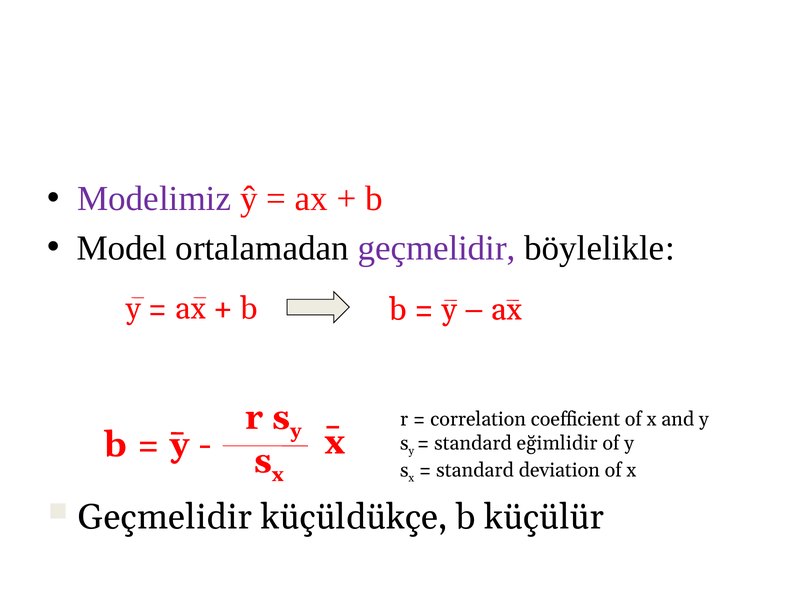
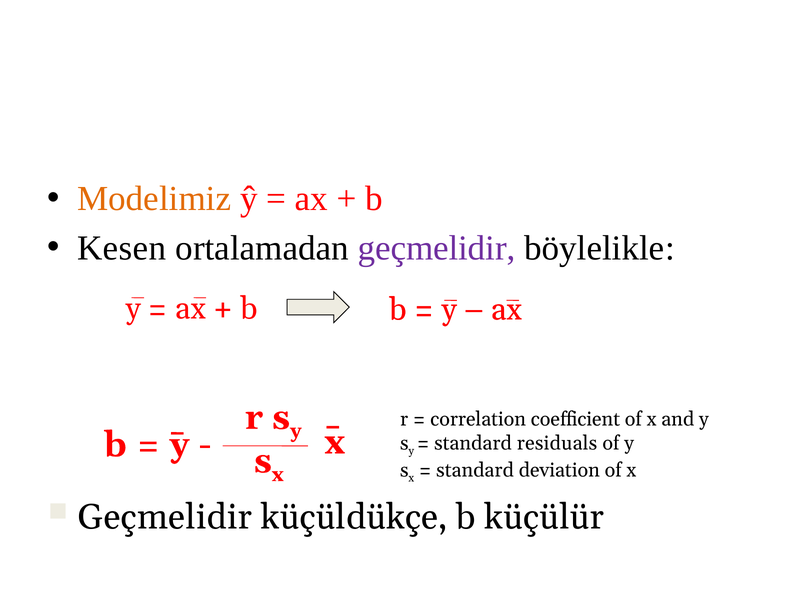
Modelimiz colour: purple -> orange (154, 199)
Model: Model -> Kesen (122, 248)
eğimlidir: eğimlidir -> residuals (557, 443)
